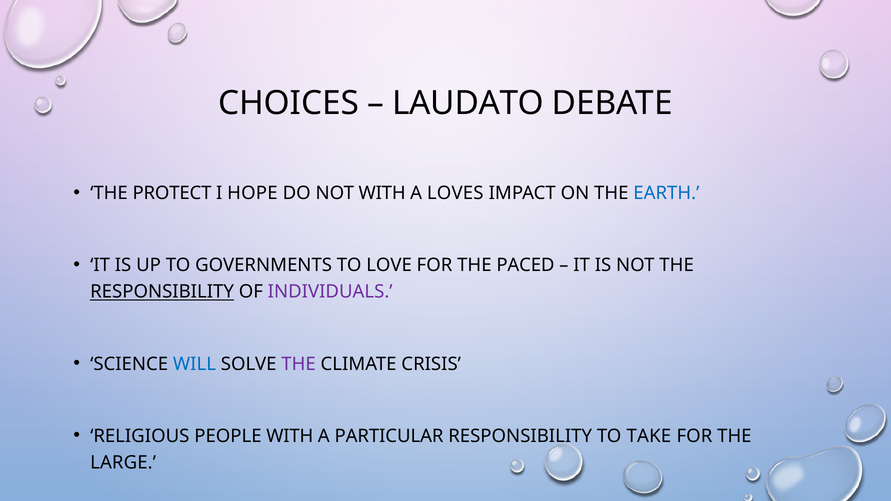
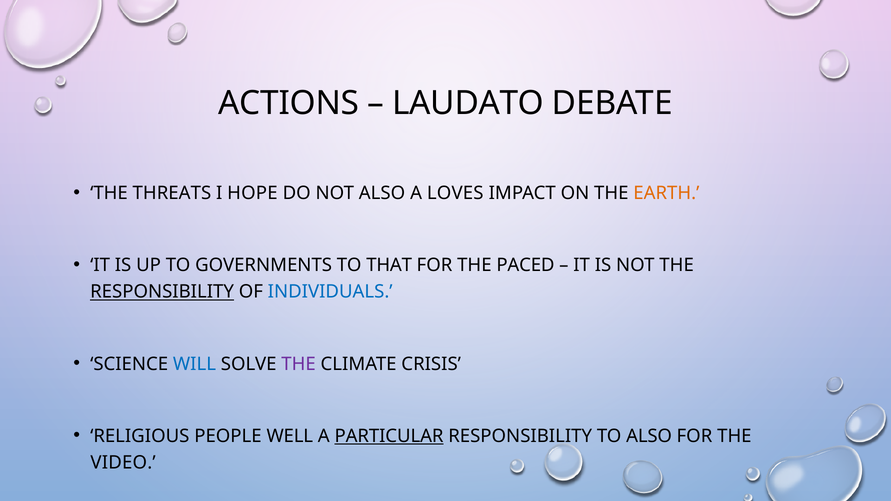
CHOICES: CHOICES -> ACTIONS (289, 103)
PROTECT: PROTECT -> THREATS (172, 193)
NOT WITH: WITH -> ALSO (382, 193)
EARTH colour: blue -> orange (666, 193)
LOVE: LOVE -> THAT (389, 265)
INDIVIDUALS colour: purple -> blue (330, 292)
PEOPLE WITH: WITH -> WELL (290, 436)
PARTICULAR underline: none -> present (389, 436)
TO TAKE: TAKE -> ALSO (649, 436)
LARGE: LARGE -> VIDEO (123, 463)
